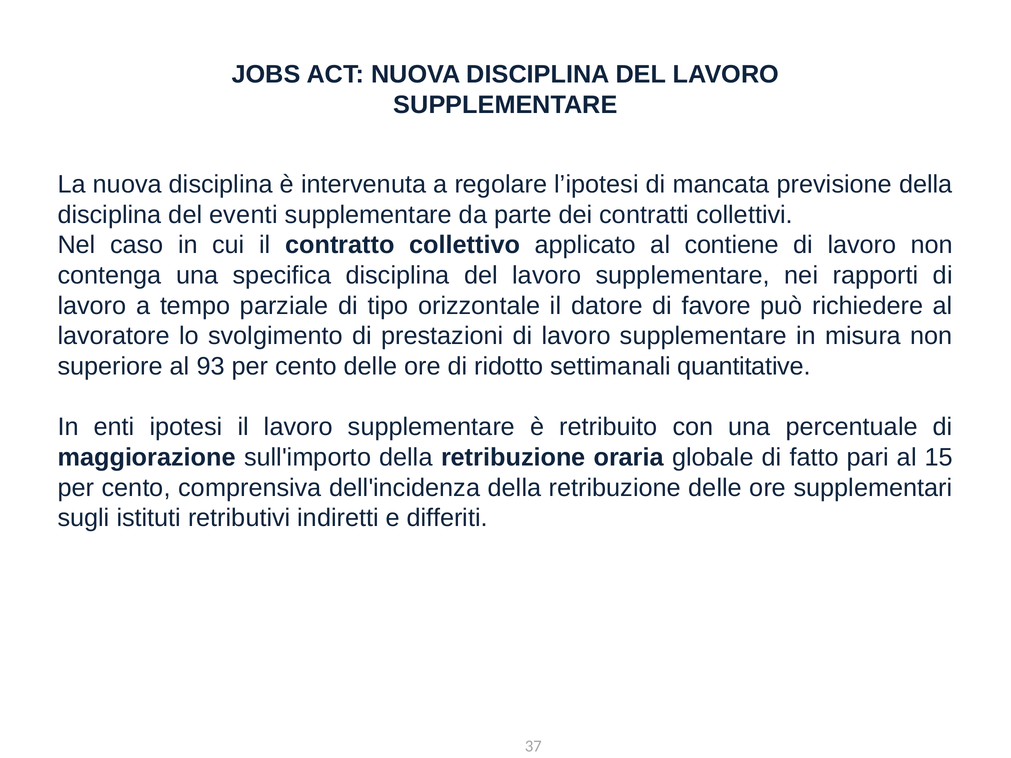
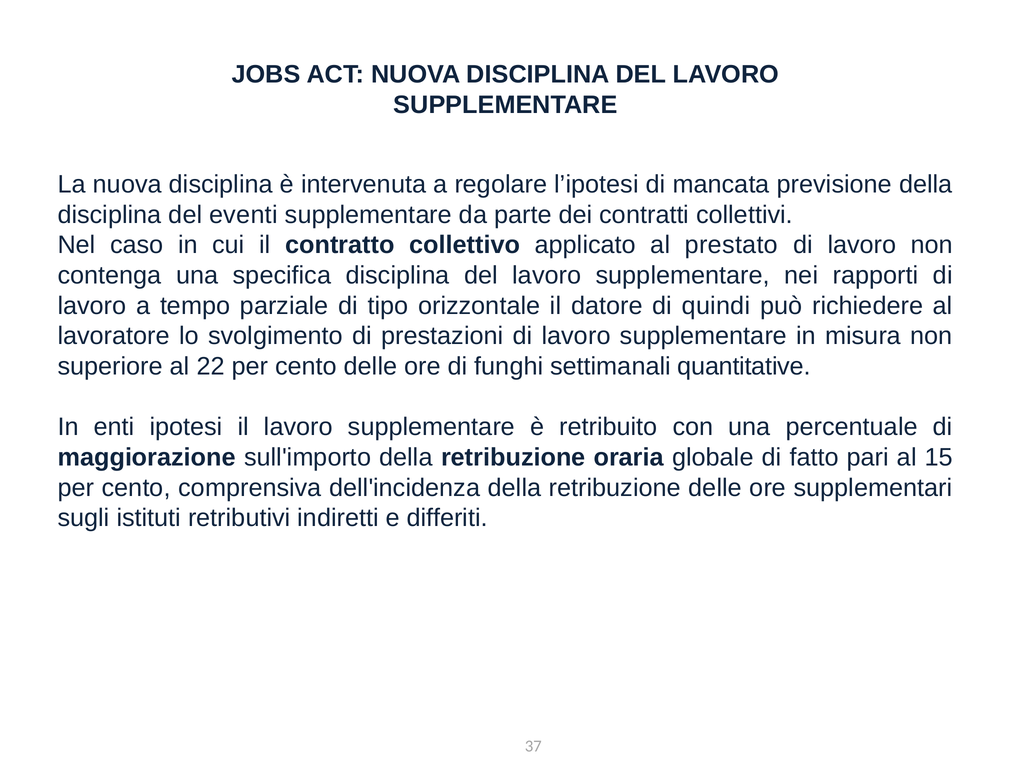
contiene: contiene -> prestato (732, 245)
favore: favore -> quindi (716, 306)
93: 93 -> 22 (211, 367)
ridotto: ridotto -> funghi (509, 367)
